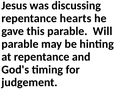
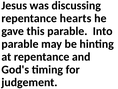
Will: Will -> Into (103, 31)
